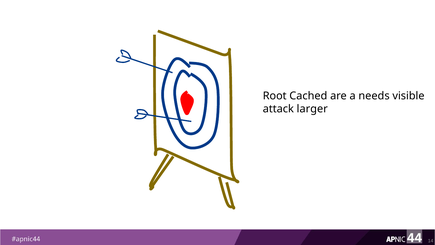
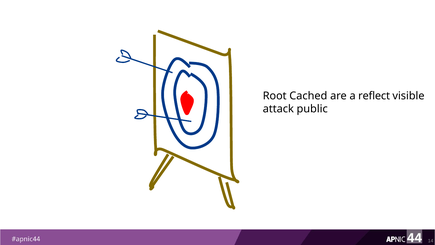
needs: needs -> reflect (374, 96)
larger: larger -> public (312, 109)
